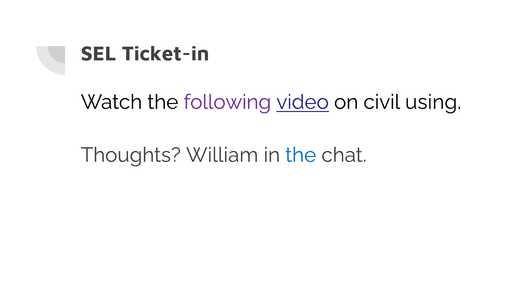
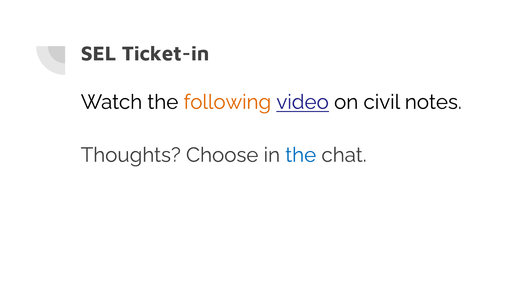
following colour: purple -> orange (227, 102)
using: using -> notes (433, 102)
William: William -> Choose (222, 155)
